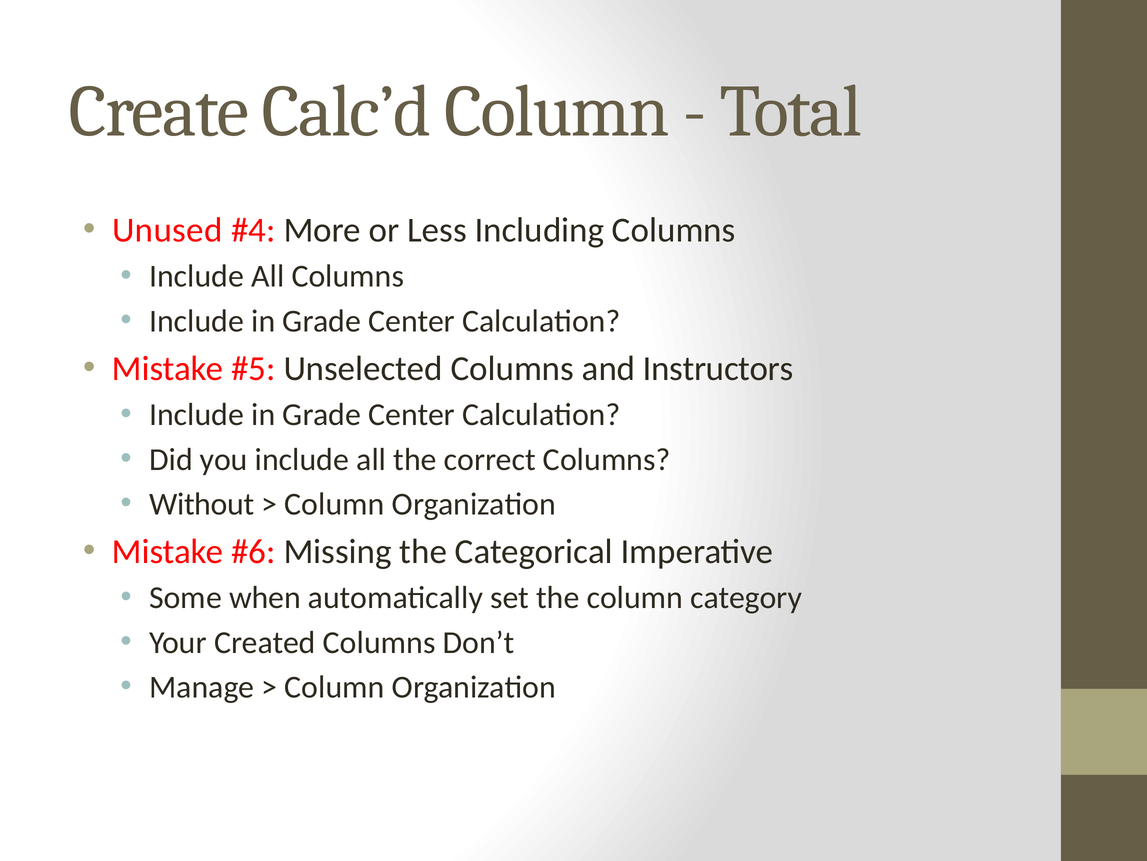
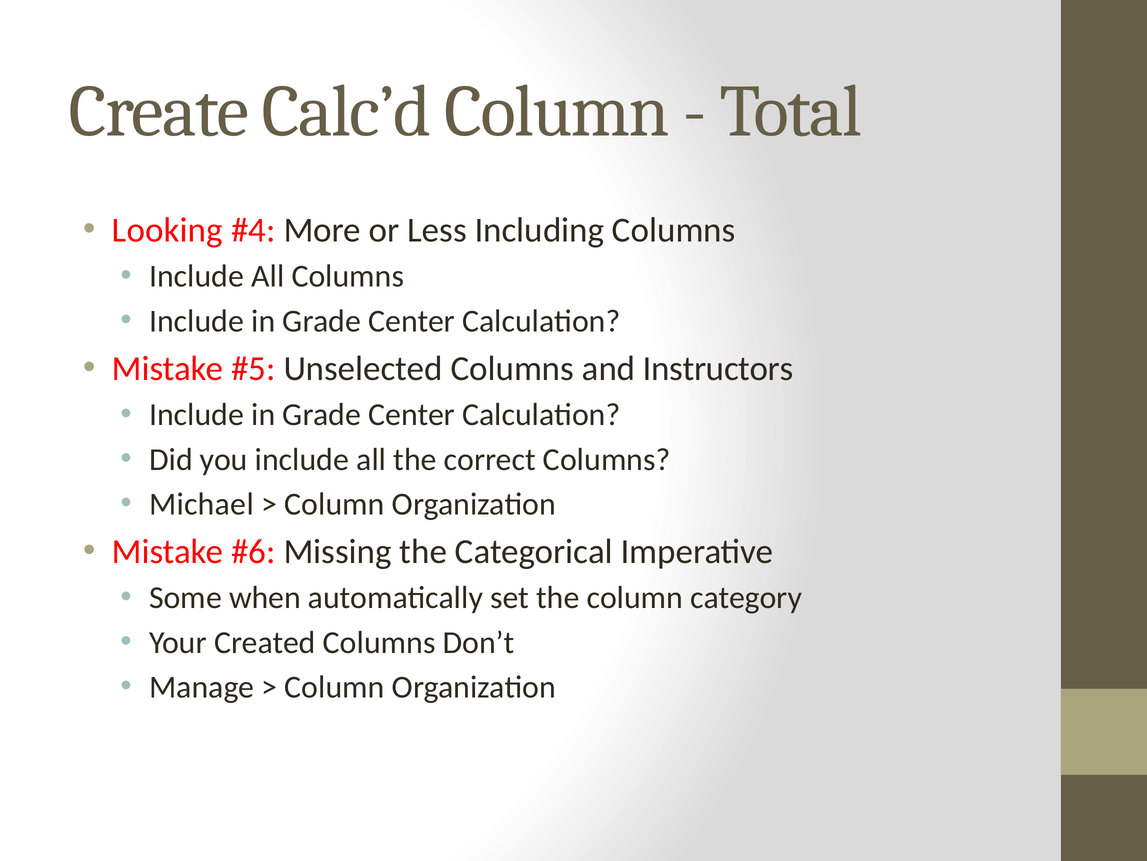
Unused: Unused -> Looking (167, 230)
Without: Without -> Michael (201, 504)
